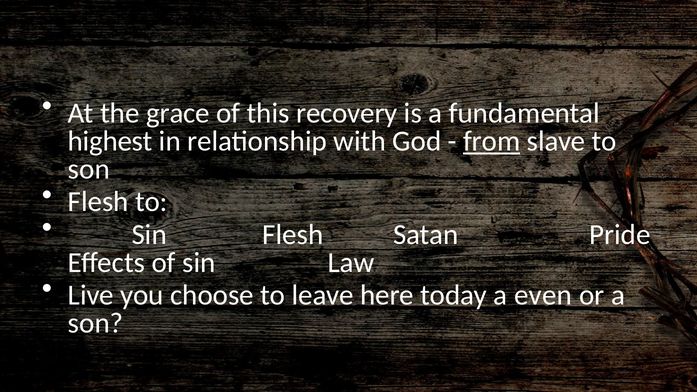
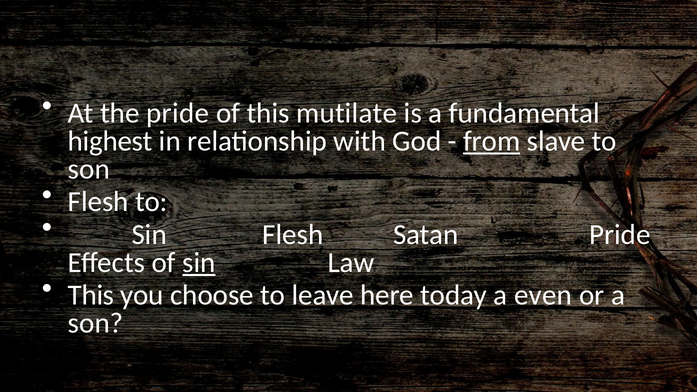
the grace: grace -> pride (178, 113)
recovery: recovery -> mutilate (347, 113)
sin underline: none -> present (199, 263)
Live: Live -> This (91, 295)
